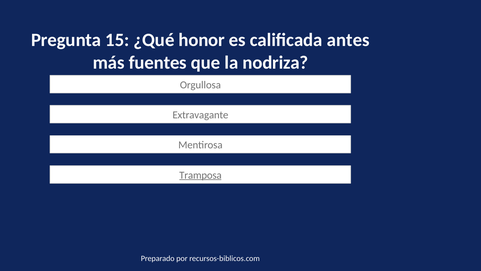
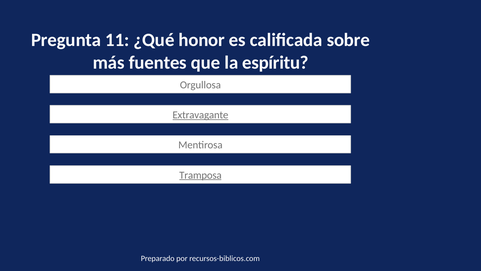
15: 15 -> 11 (117, 40)
antes: antes -> sobre (348, 40)
nodriza: nodriza -> espíritu (275, 62)
Extravagante underline: none -> present (200, 115)
